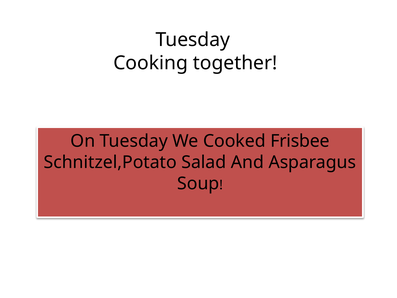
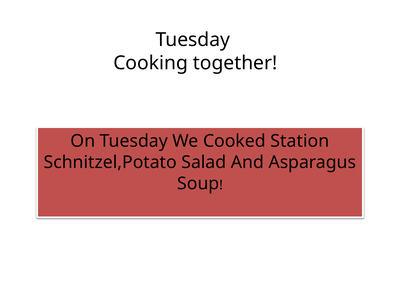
Frisbee: Frisbee -> Station (300, 141)
